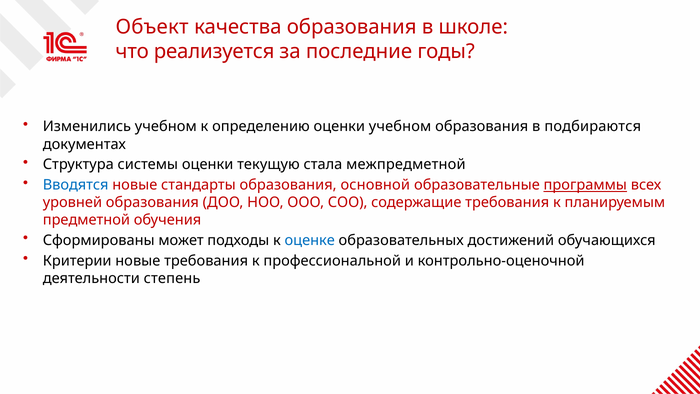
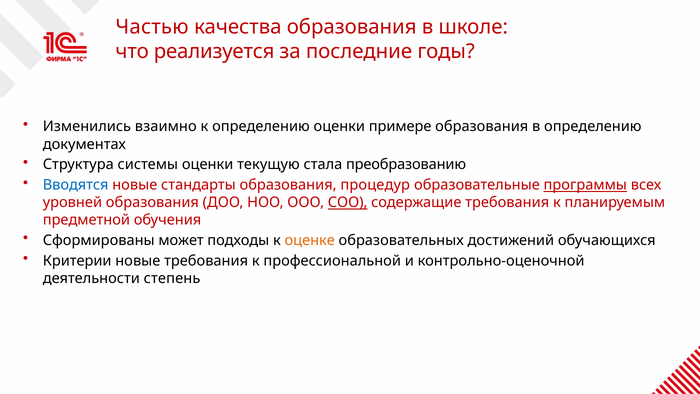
Объект: Объект -> Частью (152, 27)
Изменились учебном: учебном -> взаимно (166, 127)
оценки учебном: учебном -> примере (400, 127)
в подбираются: подбираются -> определению (593, 127)
межпредметной: межпредметной -> преобразованию (406, 165)
основной: основной -> процедур (375, 185)
СОО underline: none -> present (348, 202)
оценке colour: blue -> orange (310, 240)
